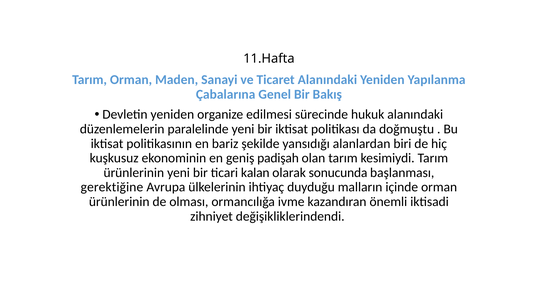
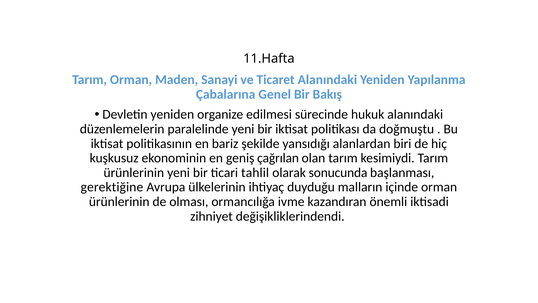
padişah: padişah -> çağrılan (278, 158)
kalan: kalan -> tahlil (255, 172)
